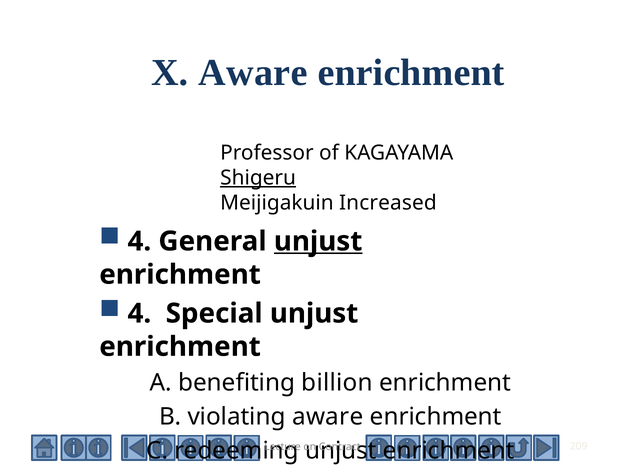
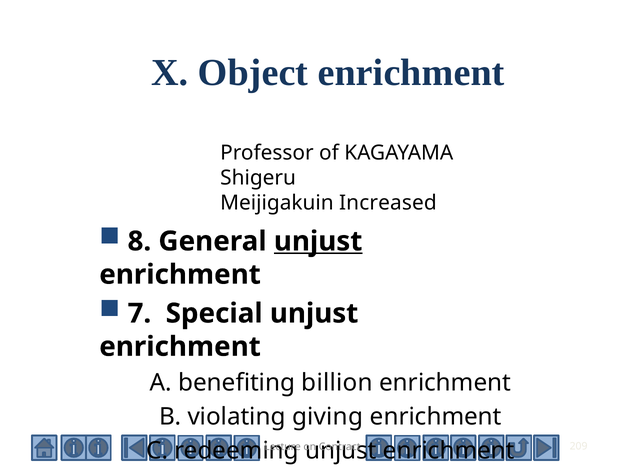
X Aware: Aware -> Object (253, 73)
Shigeru underline: present -> none (258, 178)
4: 4 -> 8 (139, 242)
4: 4 -> 7 (139, 314)
violating aware: aware -> giving (328, 417)
